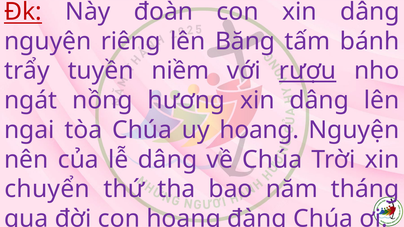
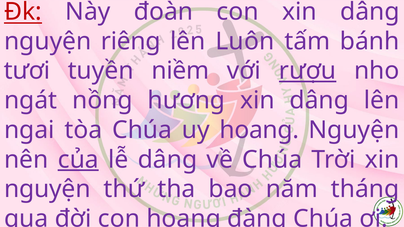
Băng: Băng -> Luôn (245, 41)
trẩy: trẩy -> tươi (27, 71)
của underline: none -> present (78, 160)
chuyển: chuyển -> nguyện (47, 189)
